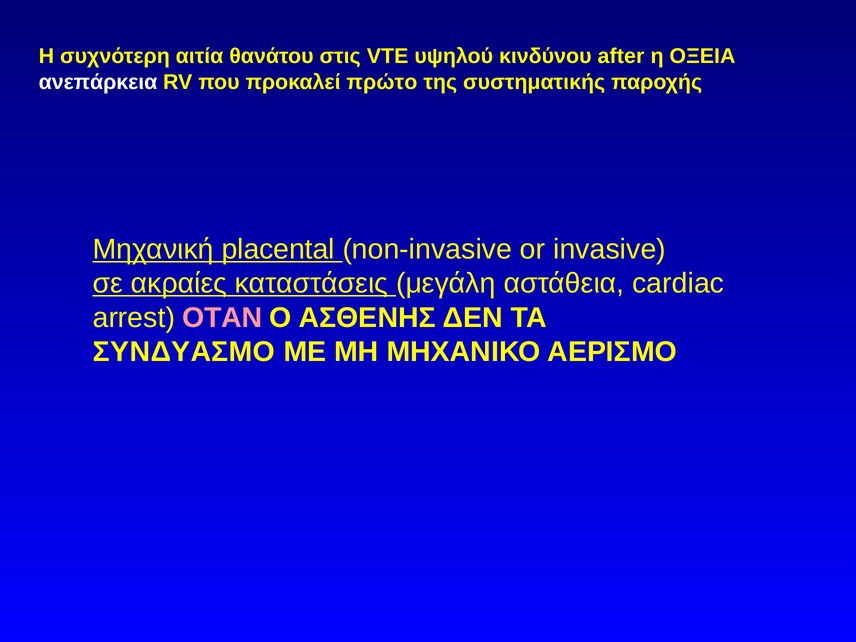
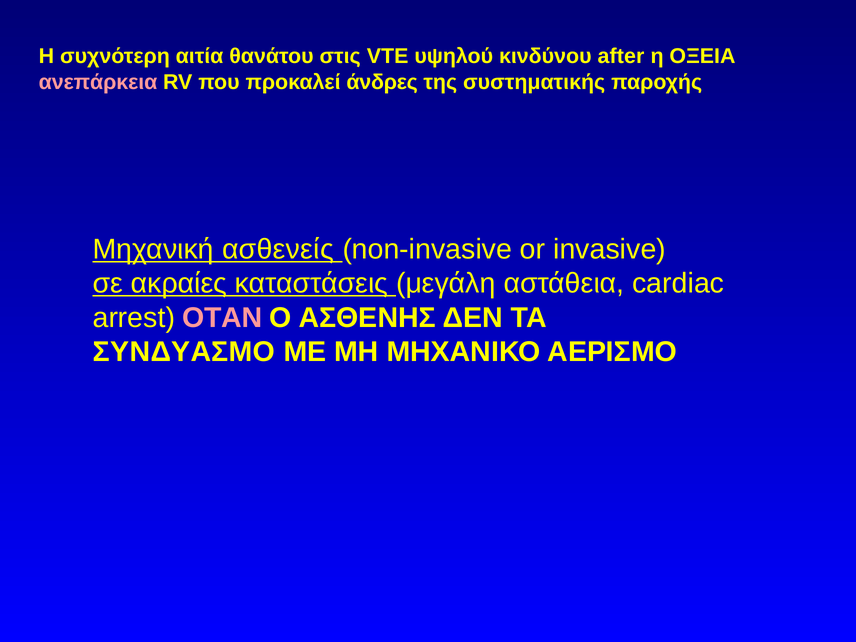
ανεπάρκεια colour: white -> pink (98, 82)
πρώτο: πρώτο -> άνδρες (382, 82)
placental: placental -> ασθενείς (278, 249)
